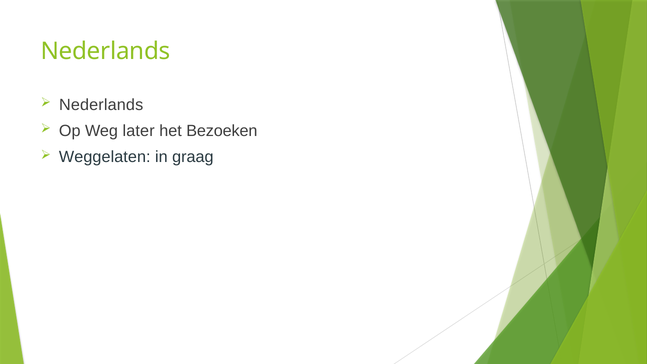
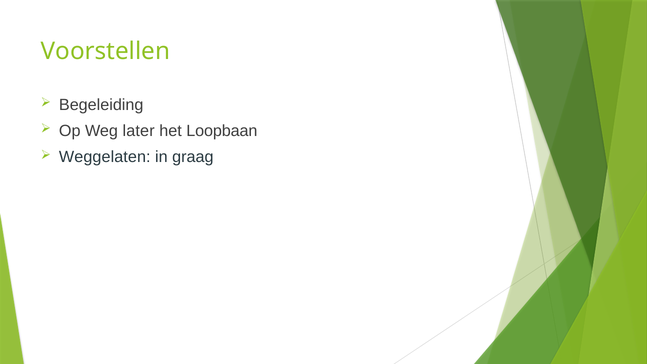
Nederlands: Nederlands -> Voorstellen (105, 51)
Nederlands: Nederlands -> Begeleiding (101, 105)
Bezoeken: Bezoeken -> Loopbaan (222, 131)
